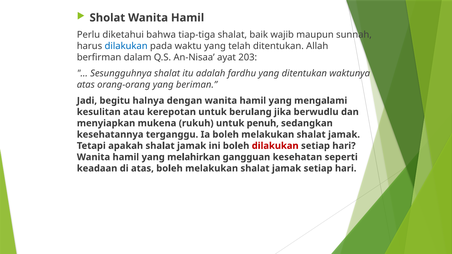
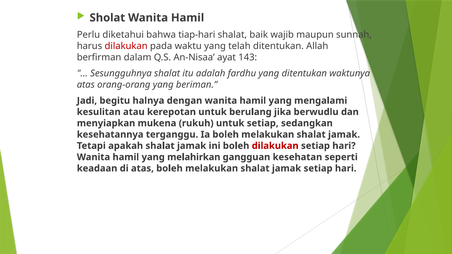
tiap-tiga: tiap-tiga -> tiap-hari (197, 35)
dilakukan colour: blue -> red (126, 46)
203: 203 -> 143 (248, 57)
untuk penuh: penuh -> setiap (263, 123)
